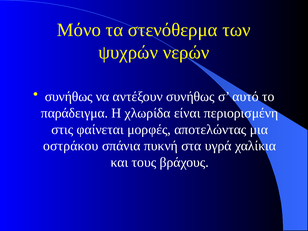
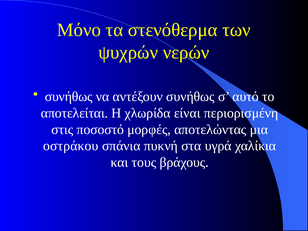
παράδειγμα: παράδειγμα -> αποτελείται (75, 113)
φαίνεται: φαίνεται -> ποσοστό (100, 129)
